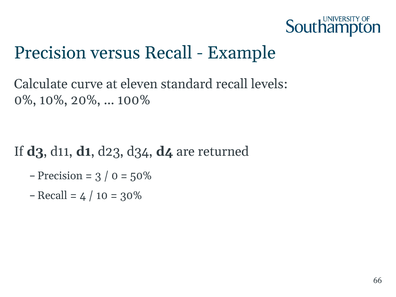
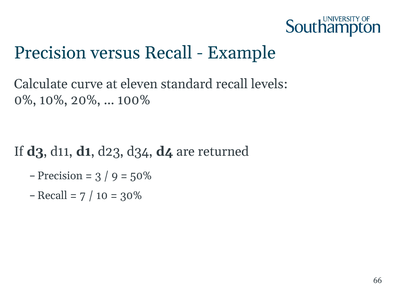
0: 0 -> 9 (115, 176)
4: 4 -> 7 (83, 195)
